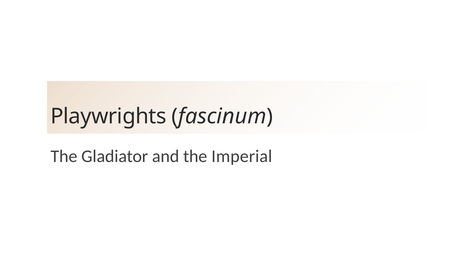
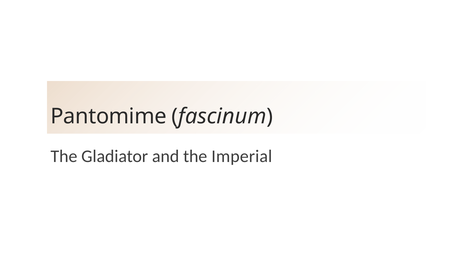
Playwrights: Playwrights -> Pantomime (108, 117)
